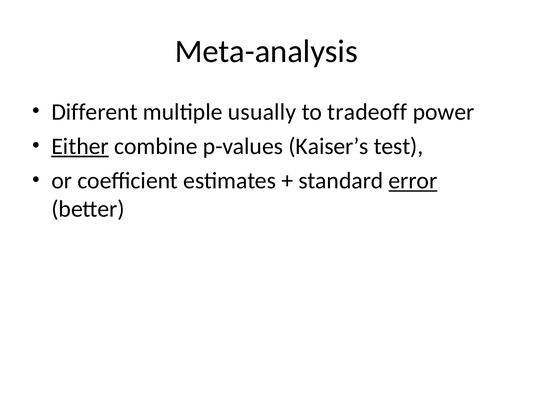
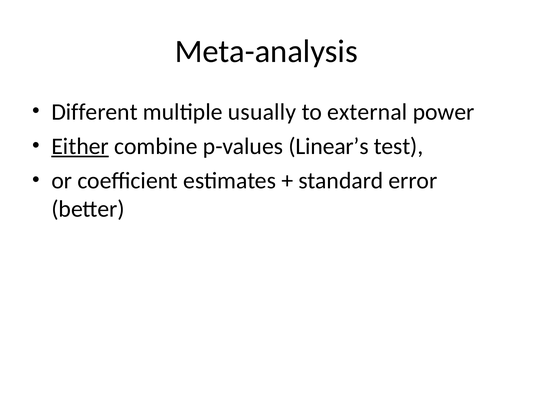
tradeoff: tradeoff -> external (367, 112)
Kaiser’s: Kaiser’s -> Linear’s (329, 146)
error underline: present -> none (413, 181)
